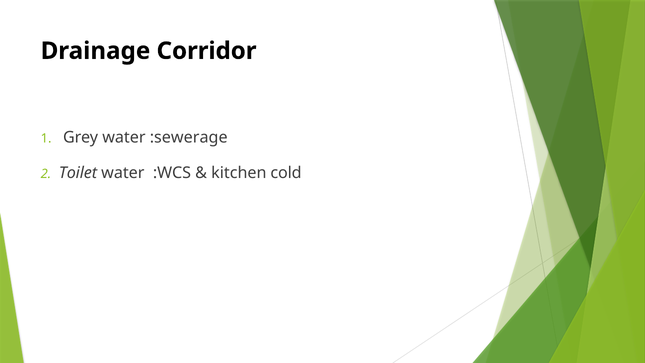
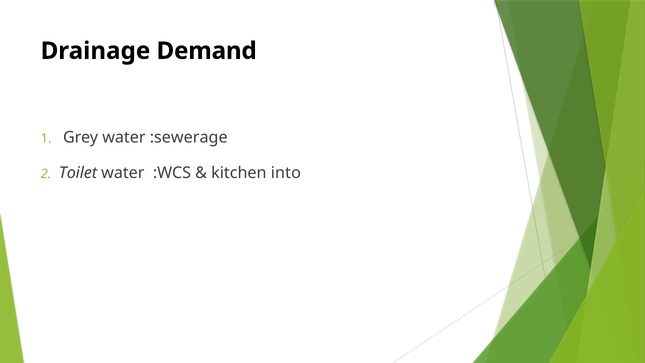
Corridor: Corridor -> Demand (207, 51)
cold: cold -> into (286, 173)
